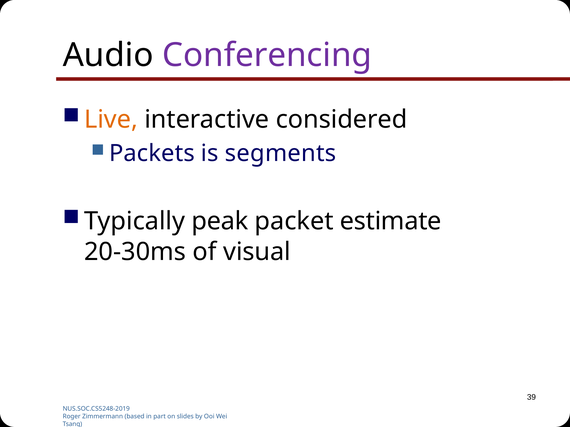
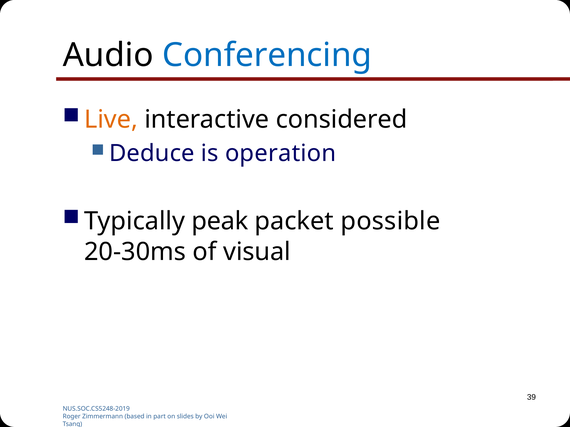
Conferencing colour: purple -> blue (267, 55)
Packets: Packets -> Deduce (152, 154)
segments: segments -> operation (281, 154)
estimate: estimate -> possible (390, 222)
